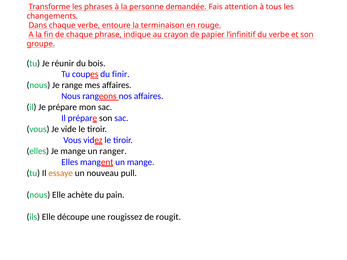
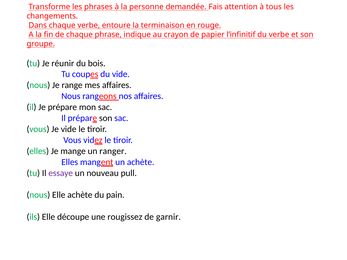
du finir: finir -> vide (121, 74)
un mange: mange -> achète (141, 162)
essaye colour: orange -> purple (61, 173)
rougit: rougit -> garnir (168, 217)
